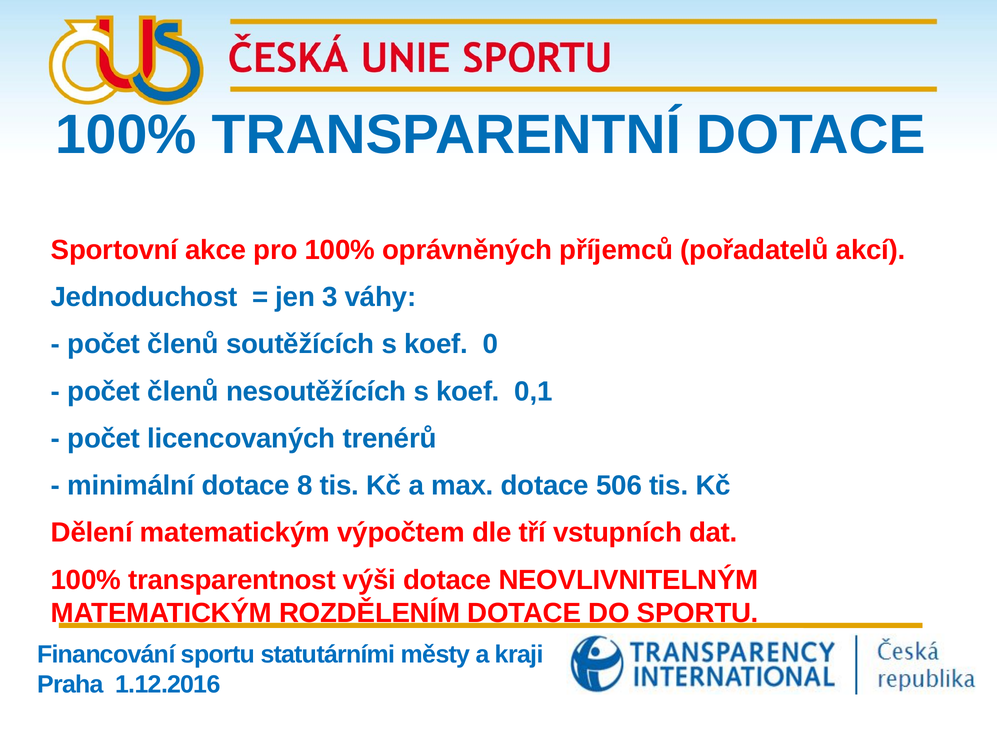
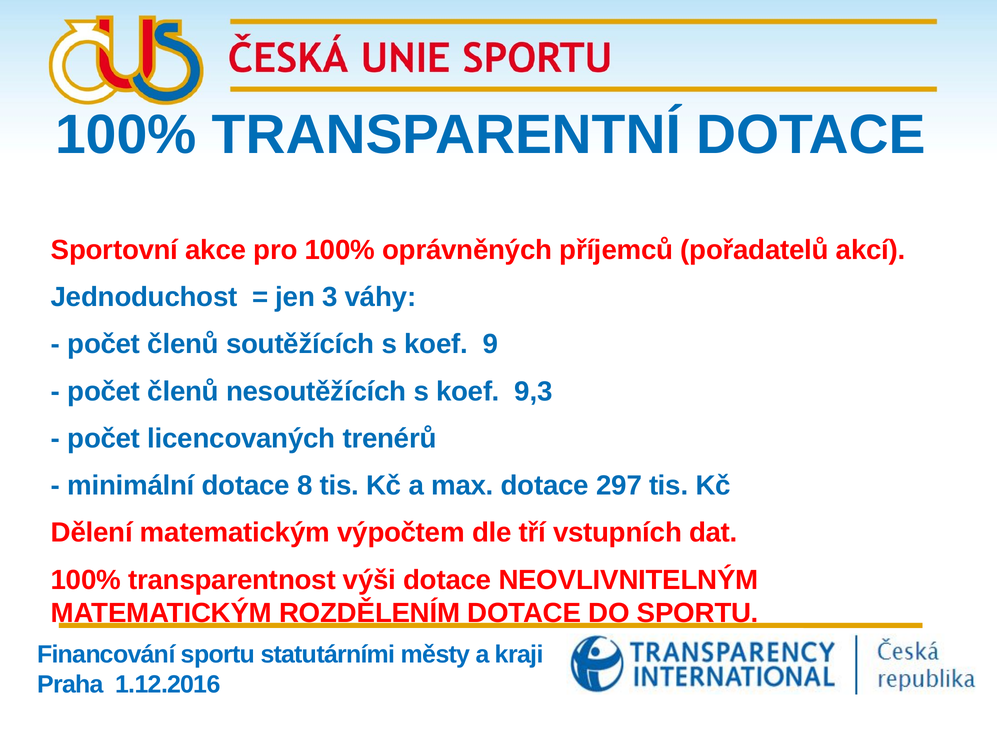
0: 0 -> 9 (490, 344)
0,1: 0,1 -> 9,3 (533, 391)
506: 506 -> 297 (619, 486)
